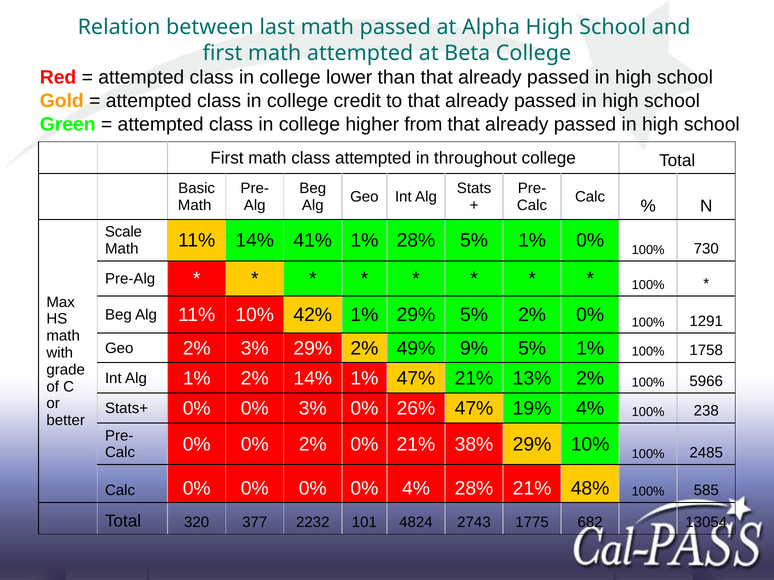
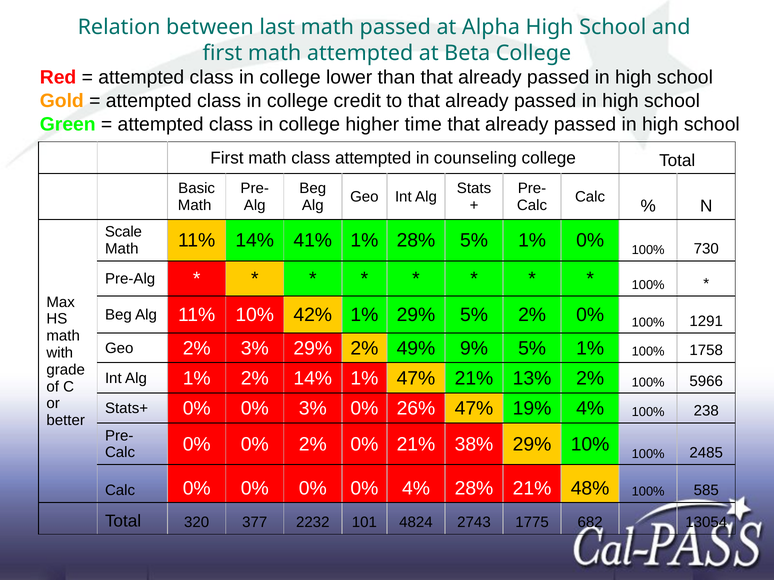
from: from -> time (423, 125)
throughout: throughout -> counseling (475, 158)
